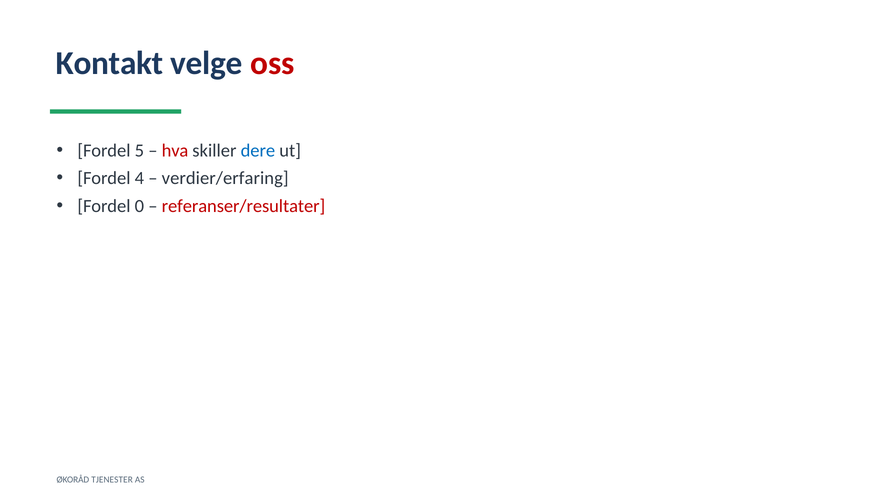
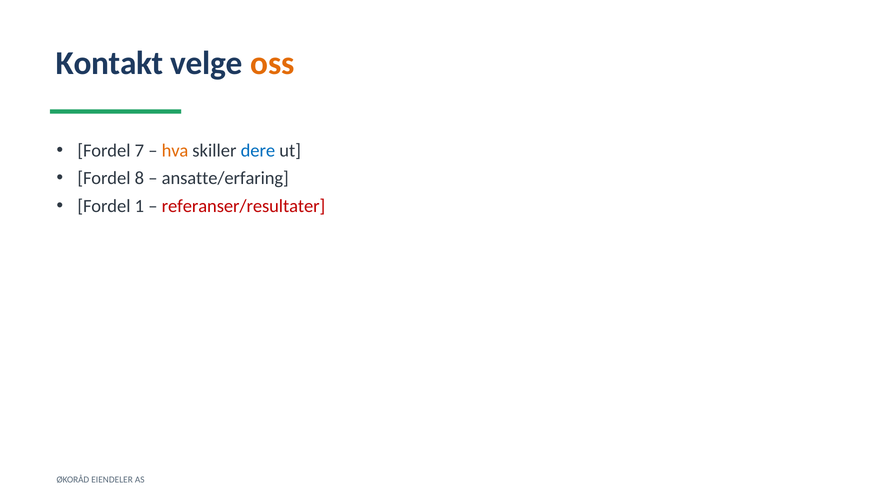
oss colour: red -> orange (272, 63)
5: 5 -> 7 (139, 151)
hva colour: red -> orange (175, 151)
4: 4 -> 8 (139, 178)
verdier/erfaring: verdier/erfaring -> ansatte/erfaring (225, 178)
0: 0 -> 1 (139, 206)
TJENESTER: TJENESTER -> EIENDELER (112, 480)
